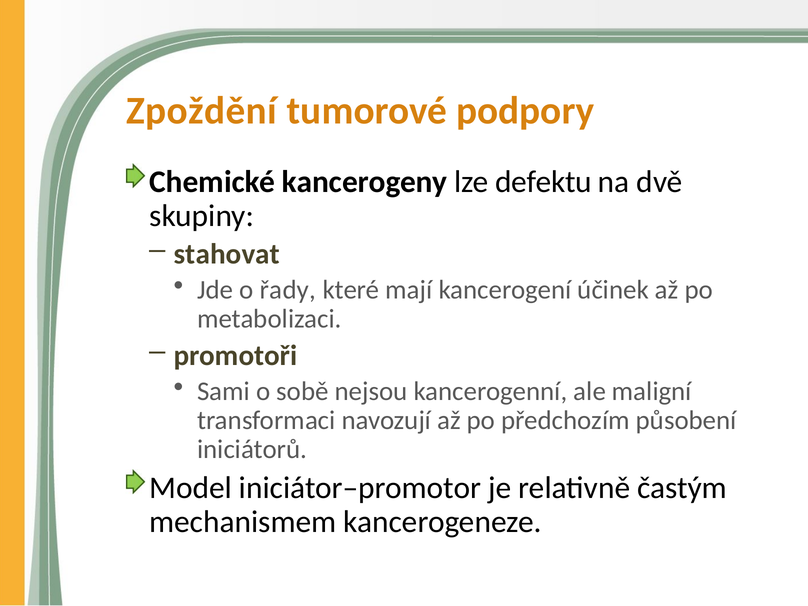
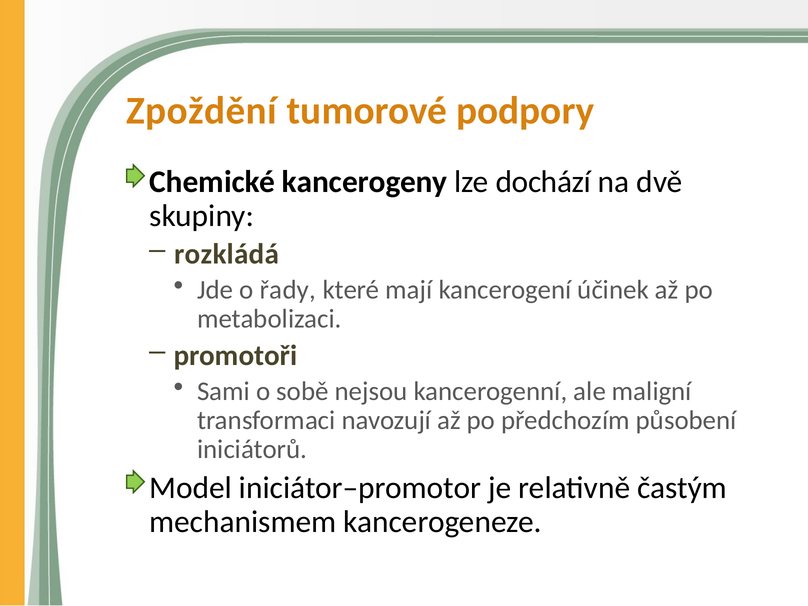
defektu: defektu -> dochází (543, 182)
stahovat: stahovat -> rozkládá (227, 254)
